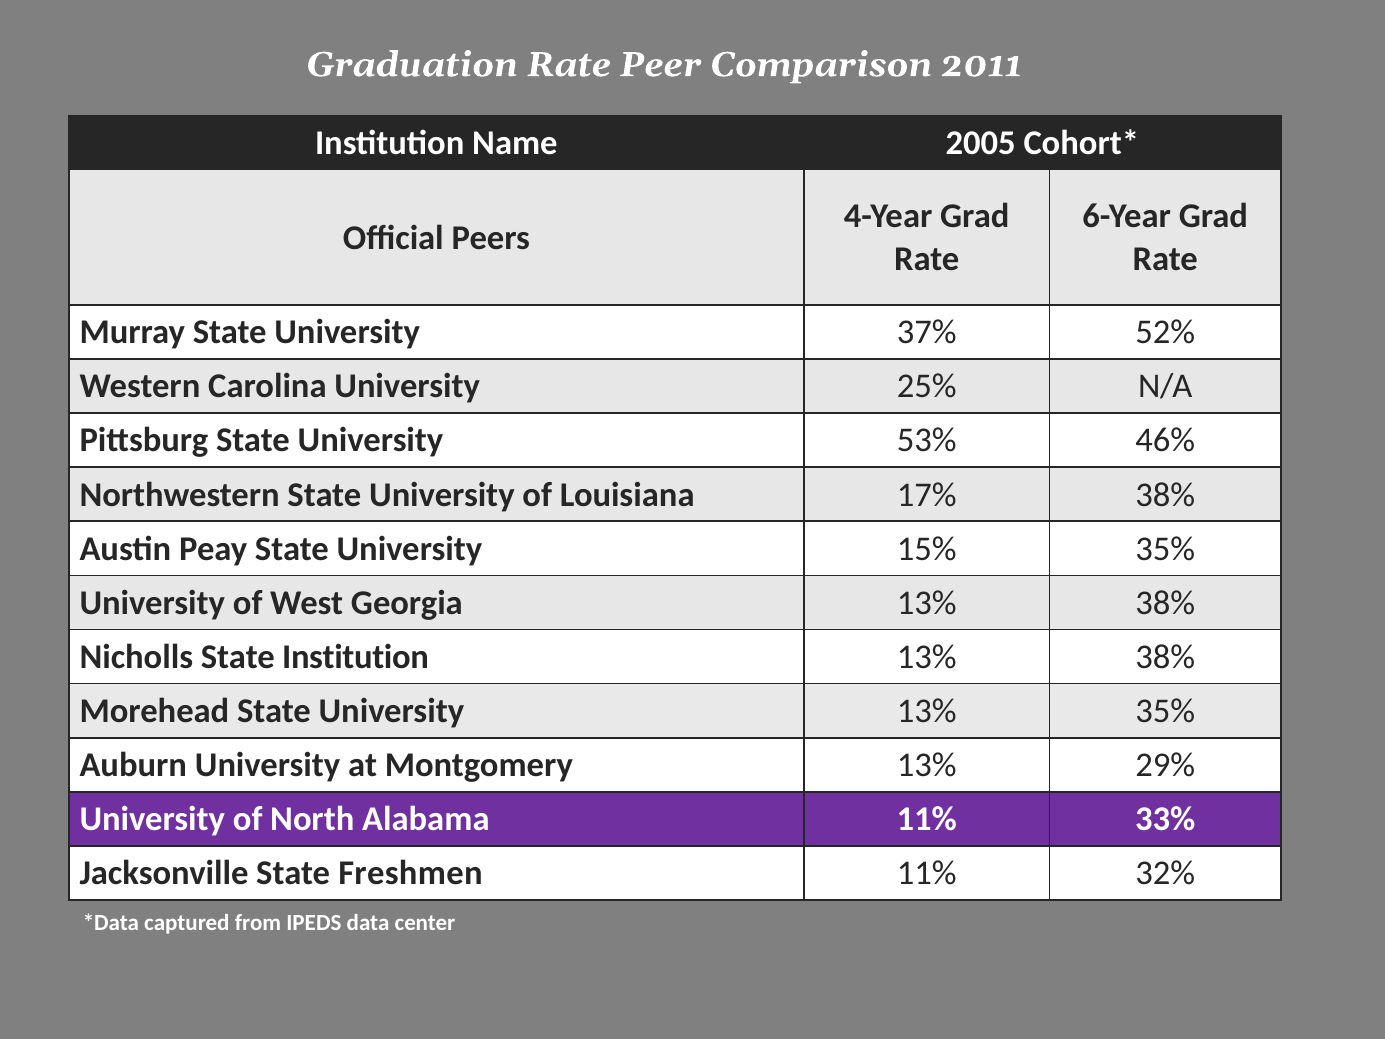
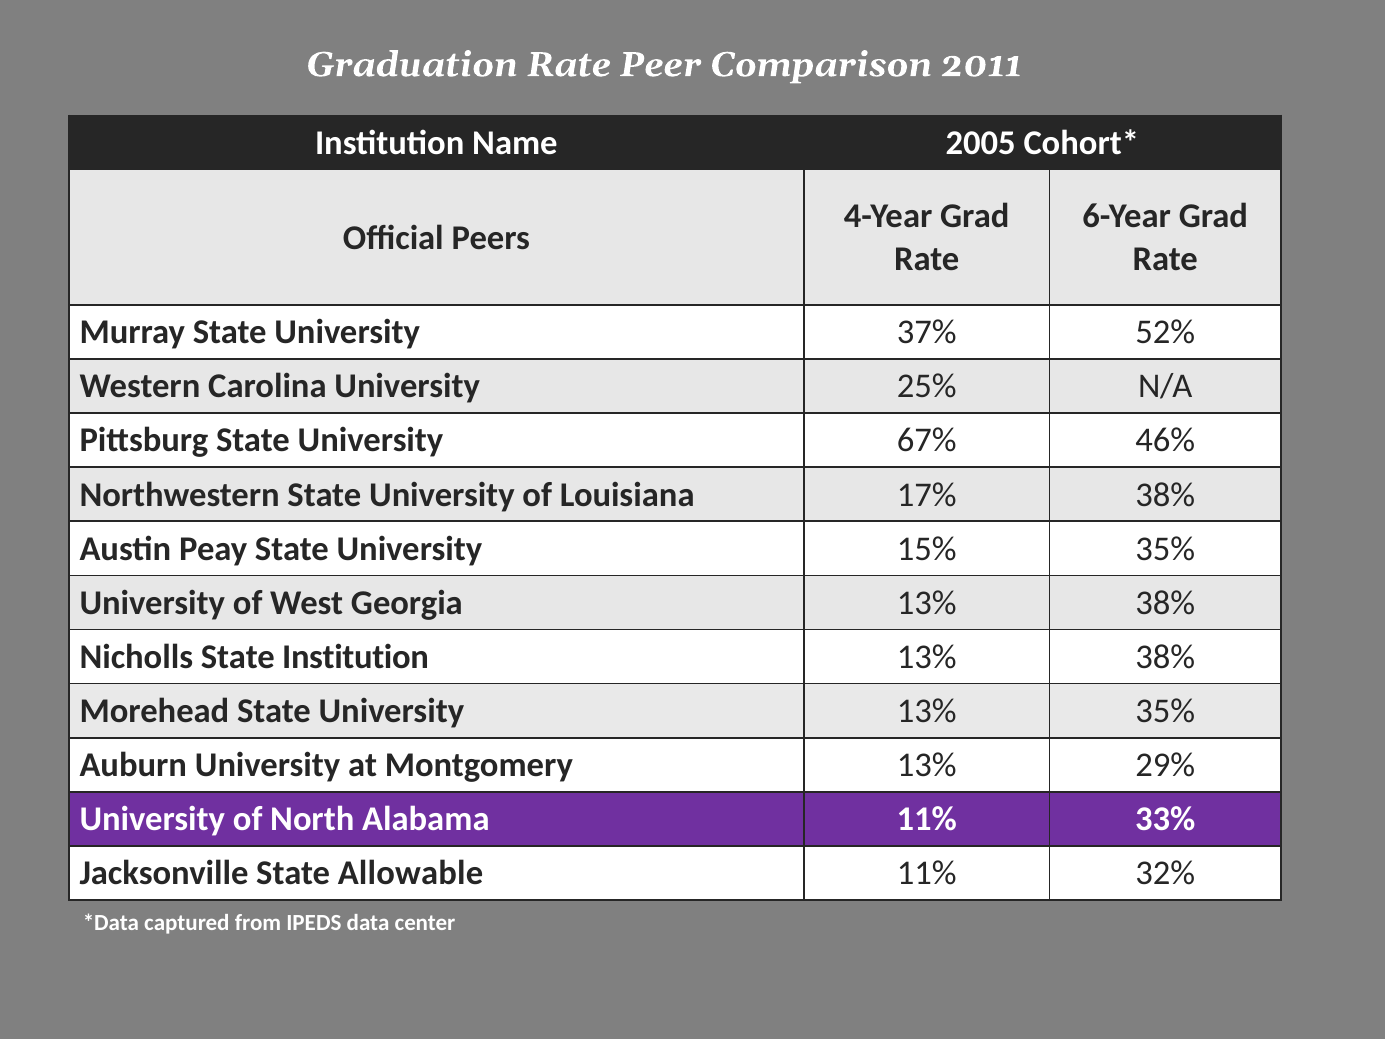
53%: 53% -> 67% (927, 440)
Freshmen: Freshmen -> Allowable (411, 873)
